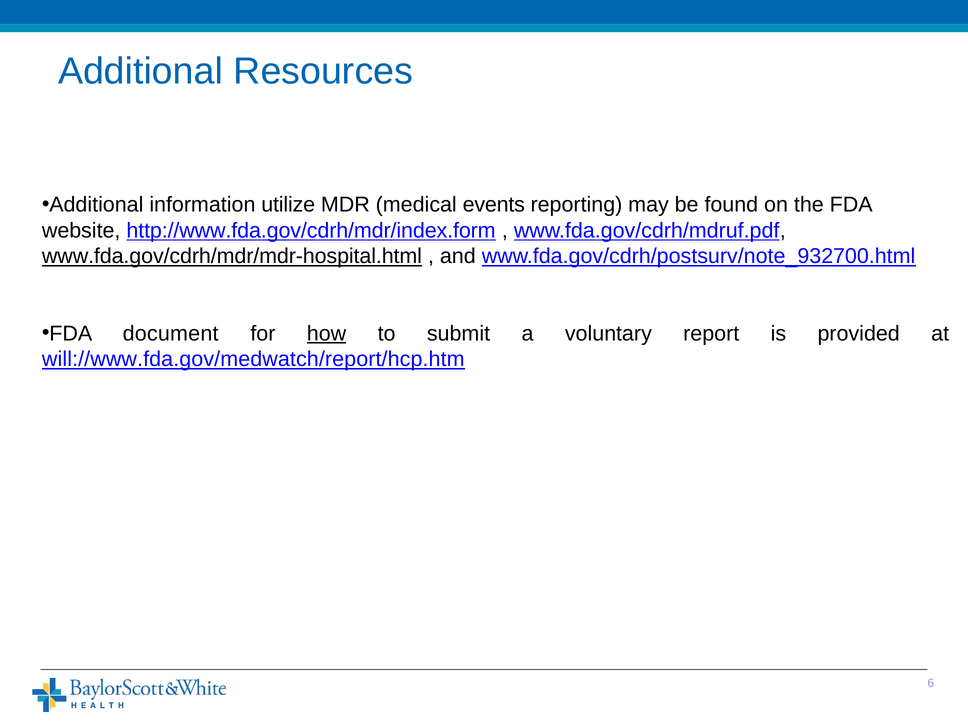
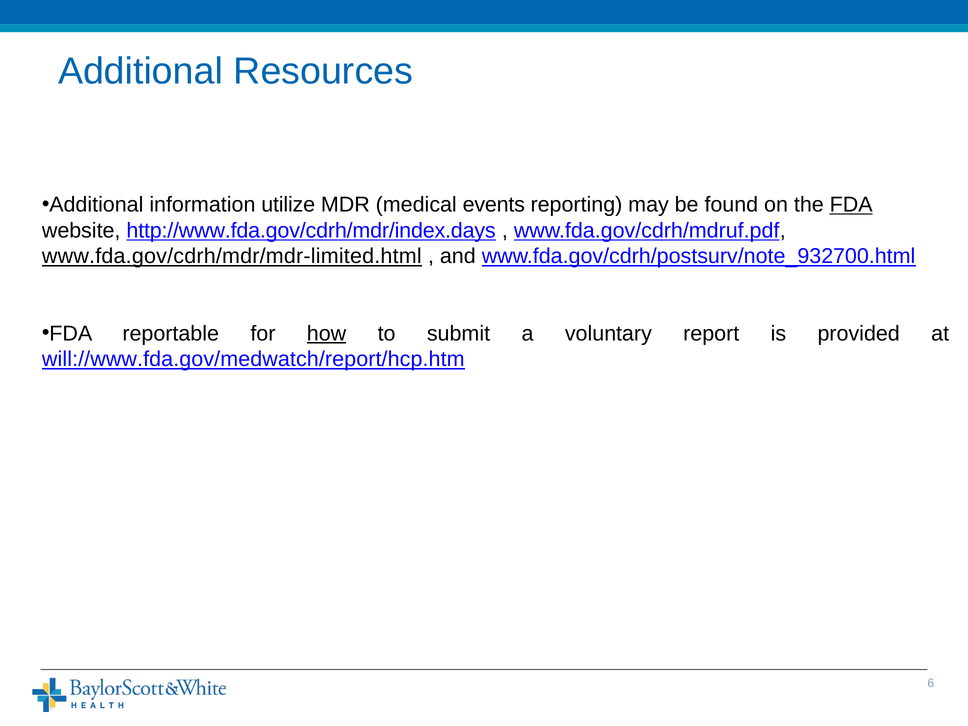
FDA underline: none -> present (851, 205)
http://www.fda.gov/cdrh/mdr/index.form: http://www.fda.gov/cdrh/mdr/index.form -> http://www.fda.gov/cdrh/mdr/index.days (311, 230)
www.fda.gov/cdrh/mdr/mdr-hospital.html: www.fda.gov/cdrh/mdr/mdr-hospital.html -> www.fda.gov/cdrh/mdr/mdr-limited.html (232, 256)
document: document -> reportable (171, 334)
